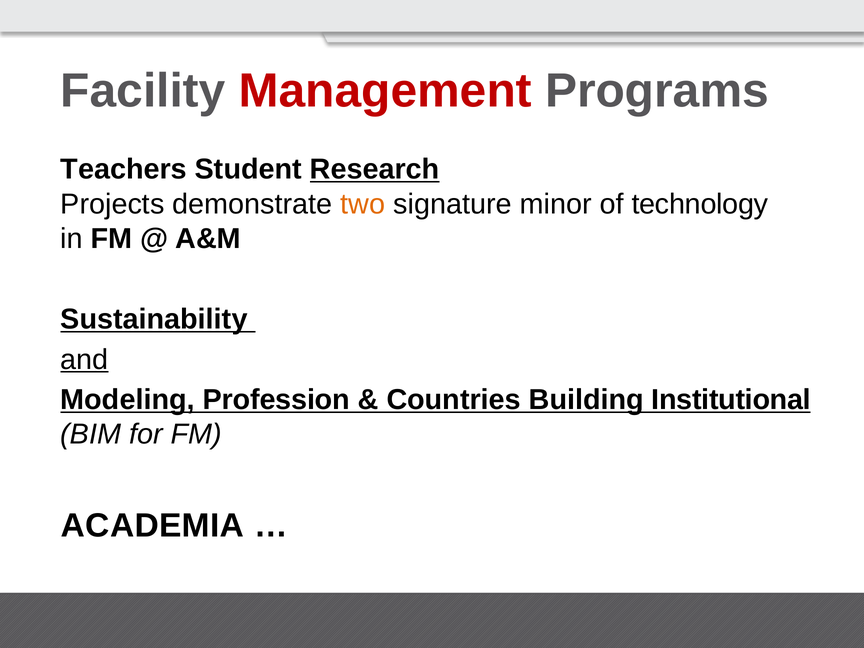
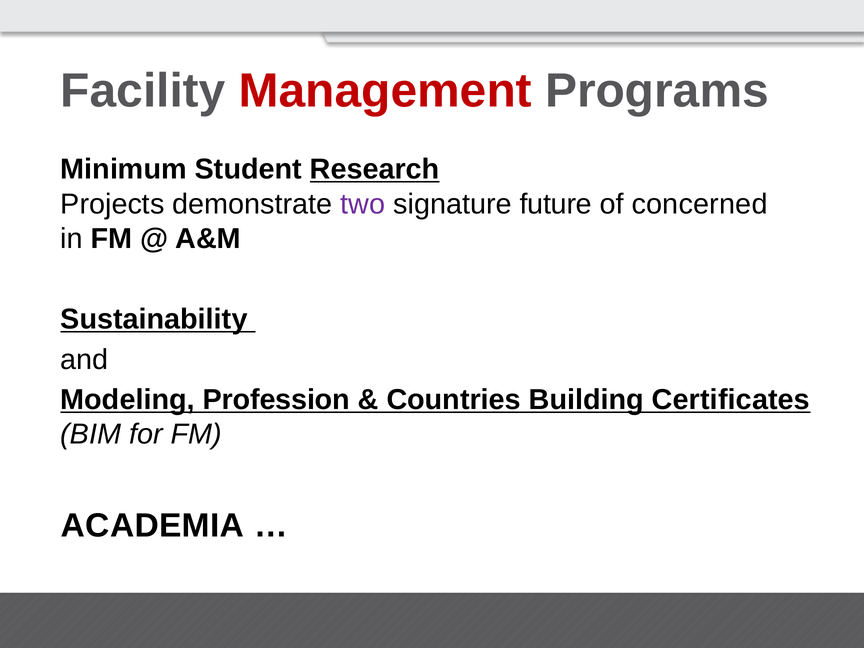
Teachers: Teachers -> Minimum (124, 169)
two colour: orange -> purple (363, 204)
minor: minor -> future (556, 204)
technology: technology -> concerned (700, 204)
and underline: present -> none (84, 359)
Institutional: Institutional -> Certificates (731, 400)
